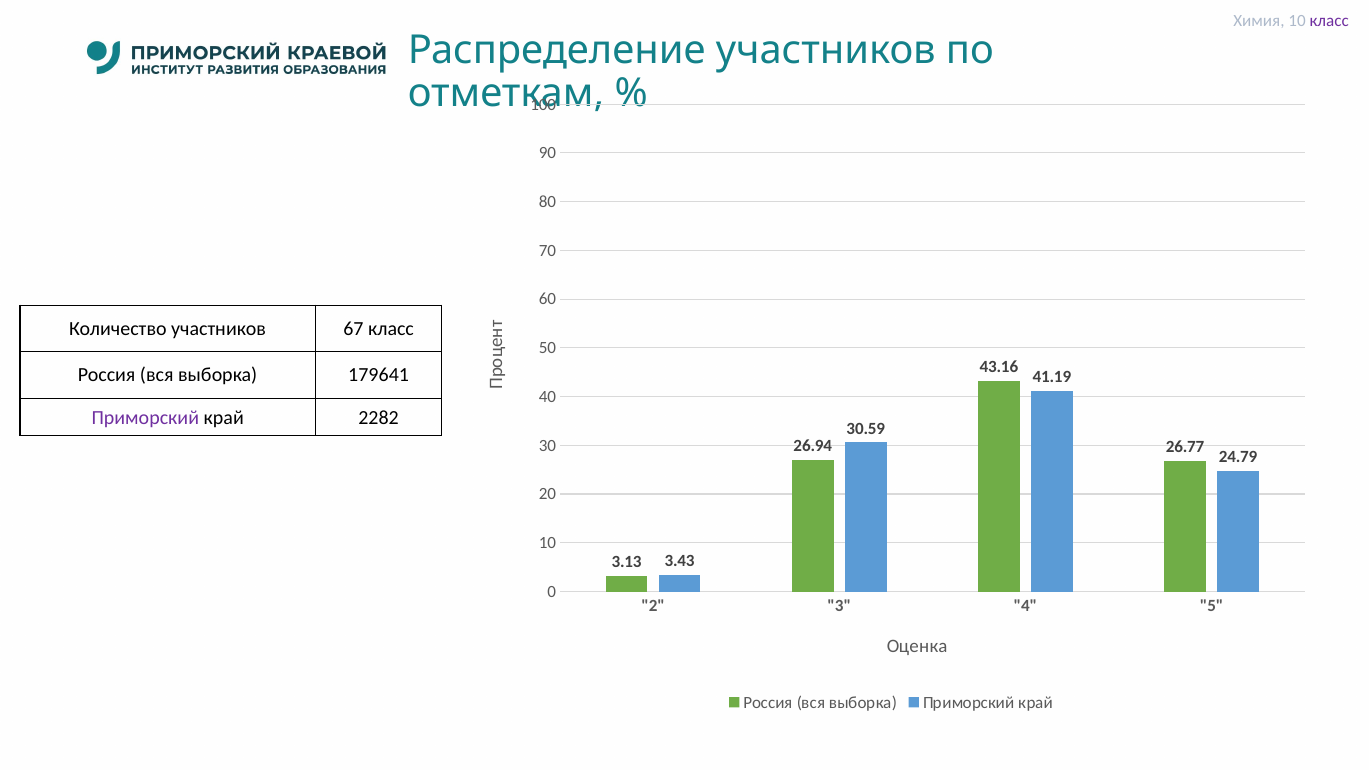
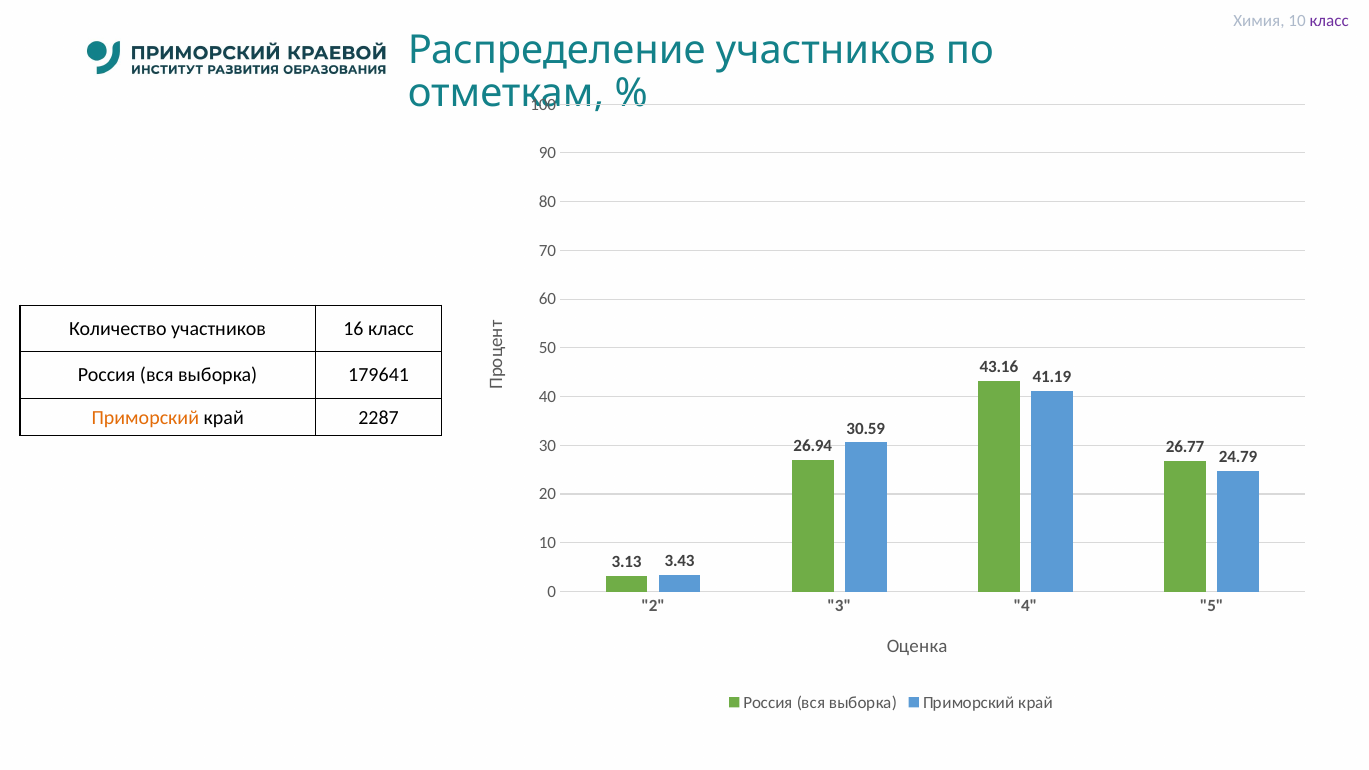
67: 67 -> 16 (353, 329)
Приморский colour: purple -> orange (145, 417)
2282: 2282 -> 2287 (379, 417)
